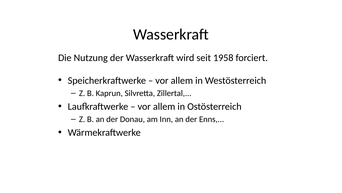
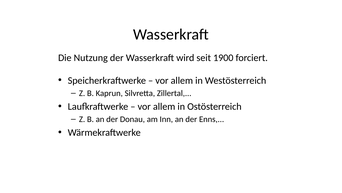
1958: 1958 -> 1900 (223, 58)
